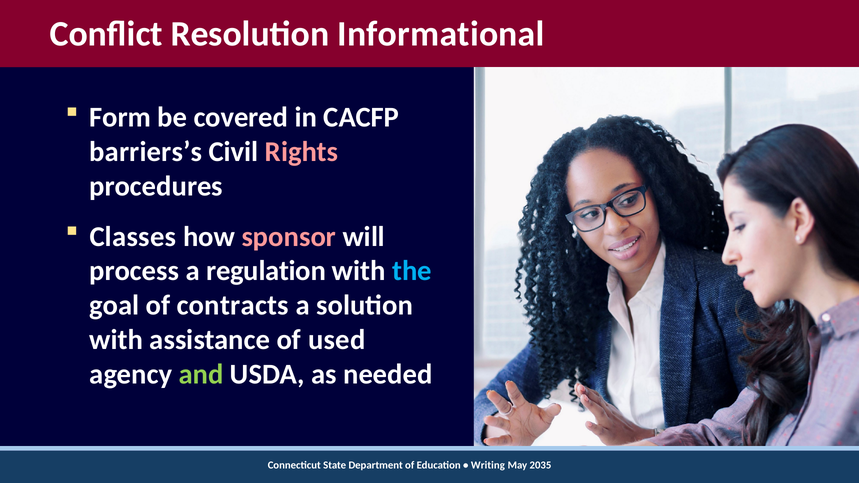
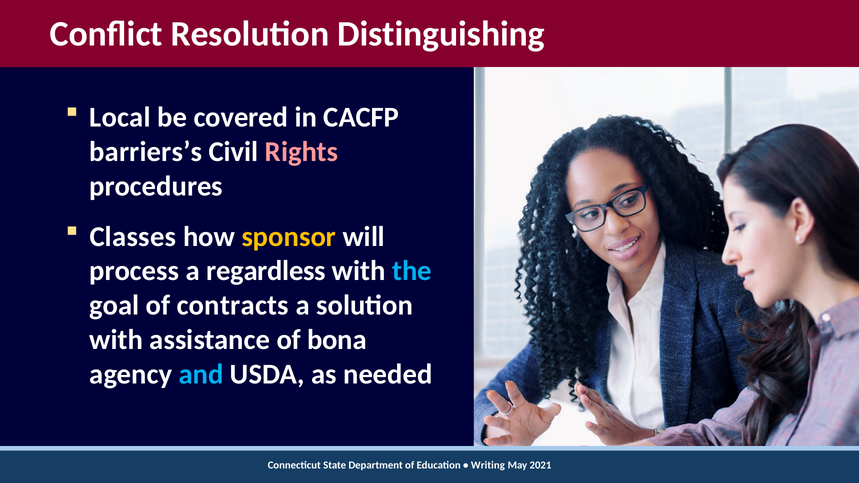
Informational: Informational -> Distinguishing (441, 34)
Form: Form -> Local (120, 117)
sponsor colour: pink -> yellow (289, 237)
regulation: regulation -> regardless (266, 271)
used: used -> bona (337, 340)
and colour: light green -> light blue (201, 374)
2035: 2035 -> 2021 (540, 465)
